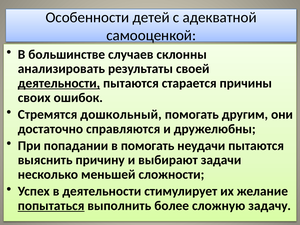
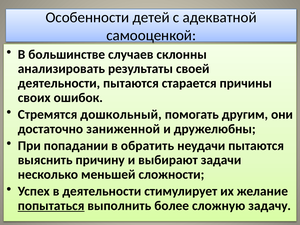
деятельности underline: present -> none (59, 83)
справляются: справляются -> заниженной (123, 129)
в помогать: помогать -> обратить (147, 146)
